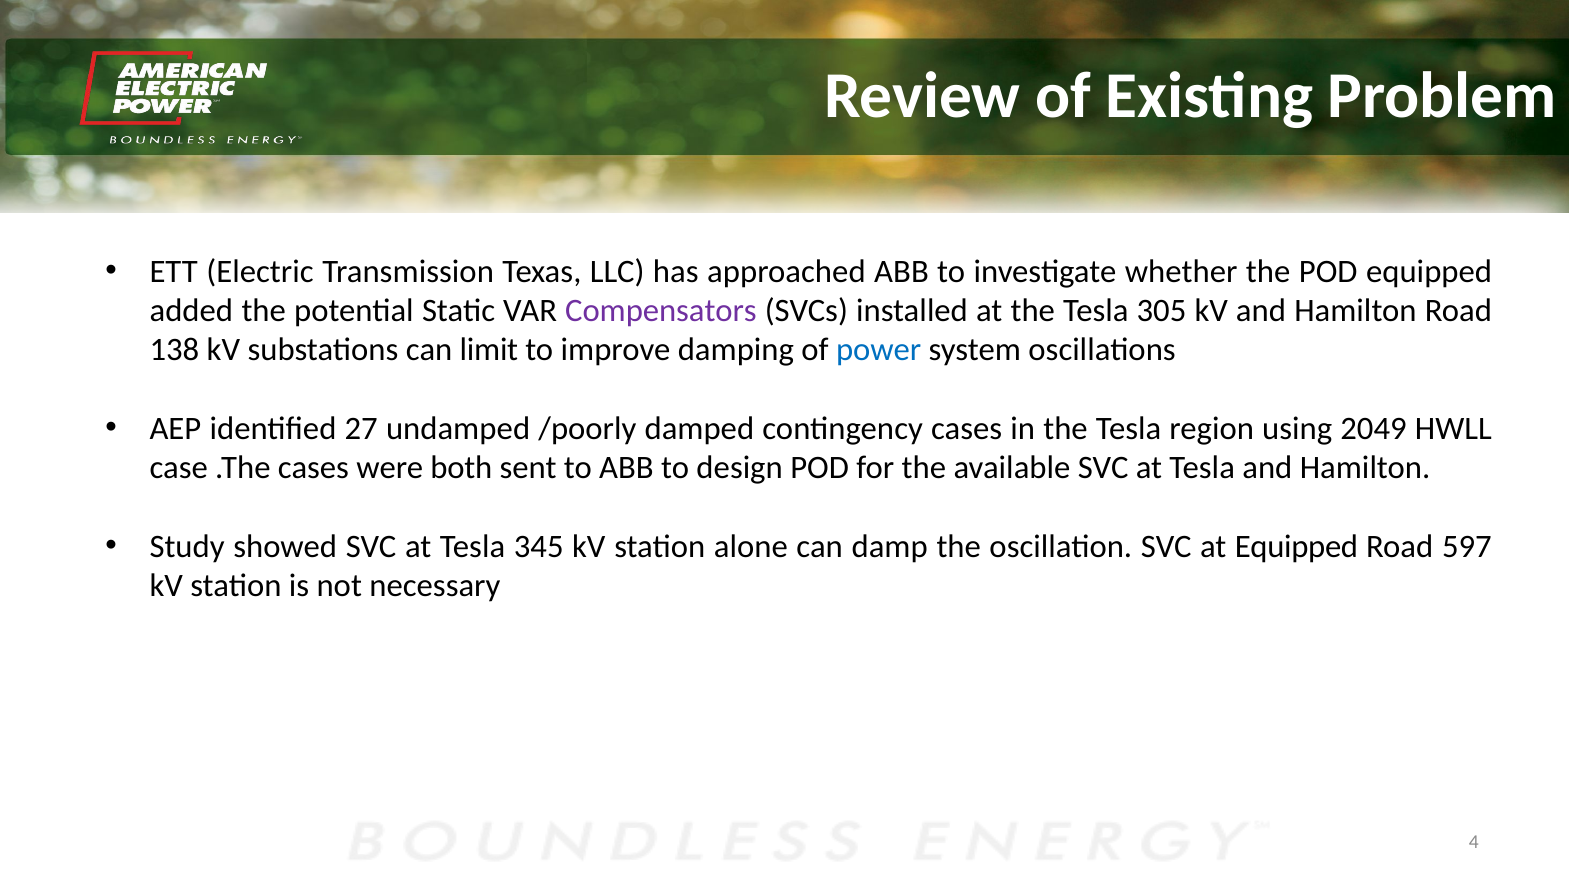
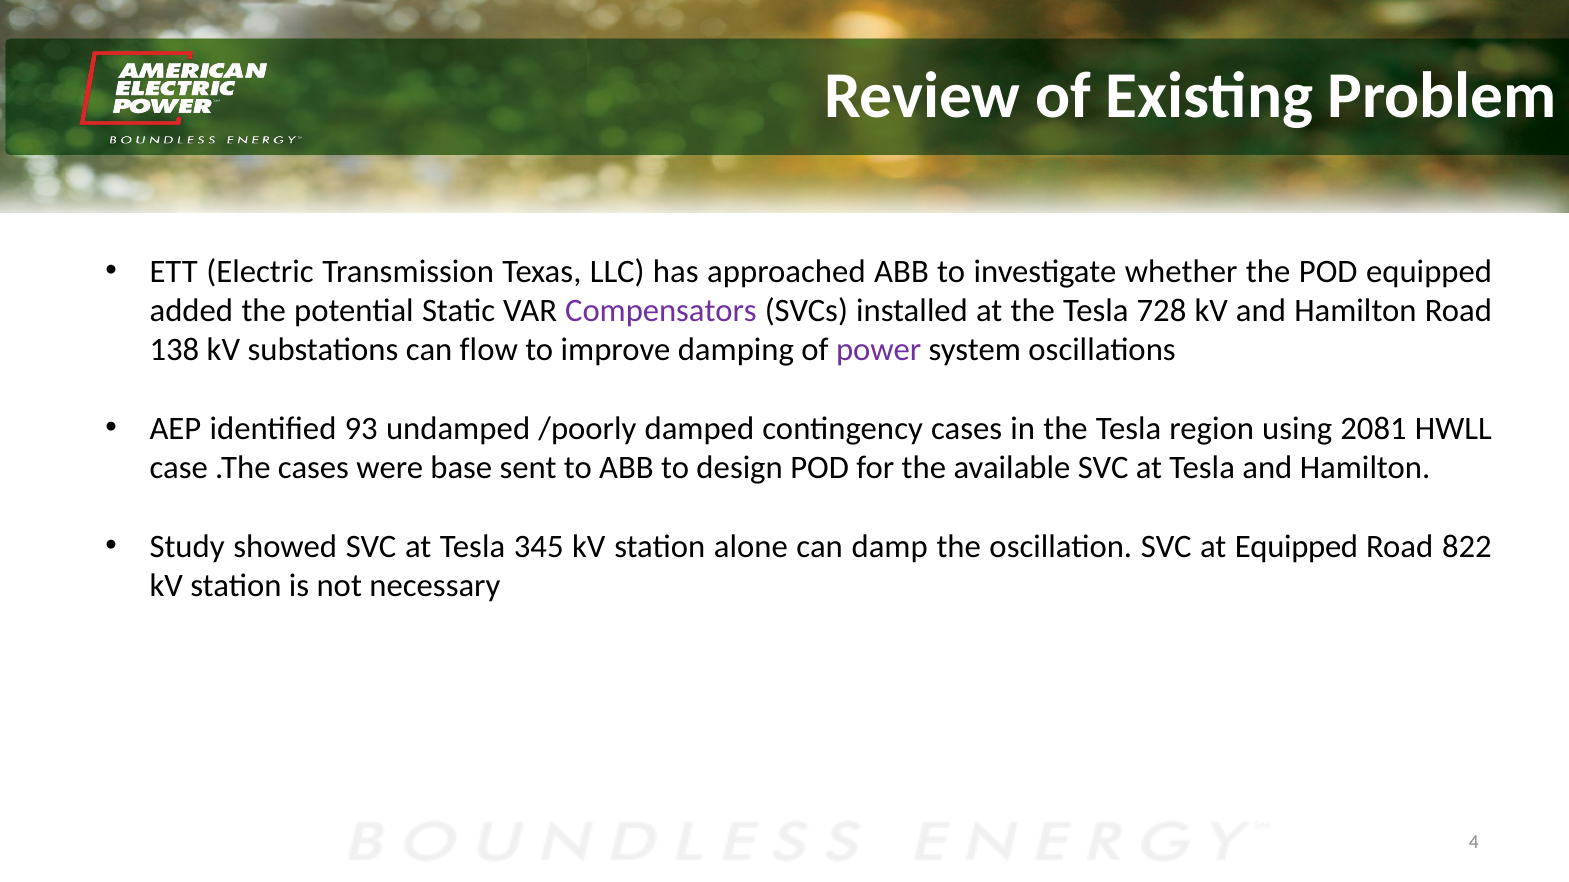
305: 305 -> 728 (1161, 311)
limit: limit -> flow (489, 350)
power colour: blue -> purple (879, 350)
27: 27 -> 93 (361, 429)
2049: 2049 -> 2081 (1374, 429)
both: both -> base (461, 468)
597: 597 -> 822 (1467, 547)
